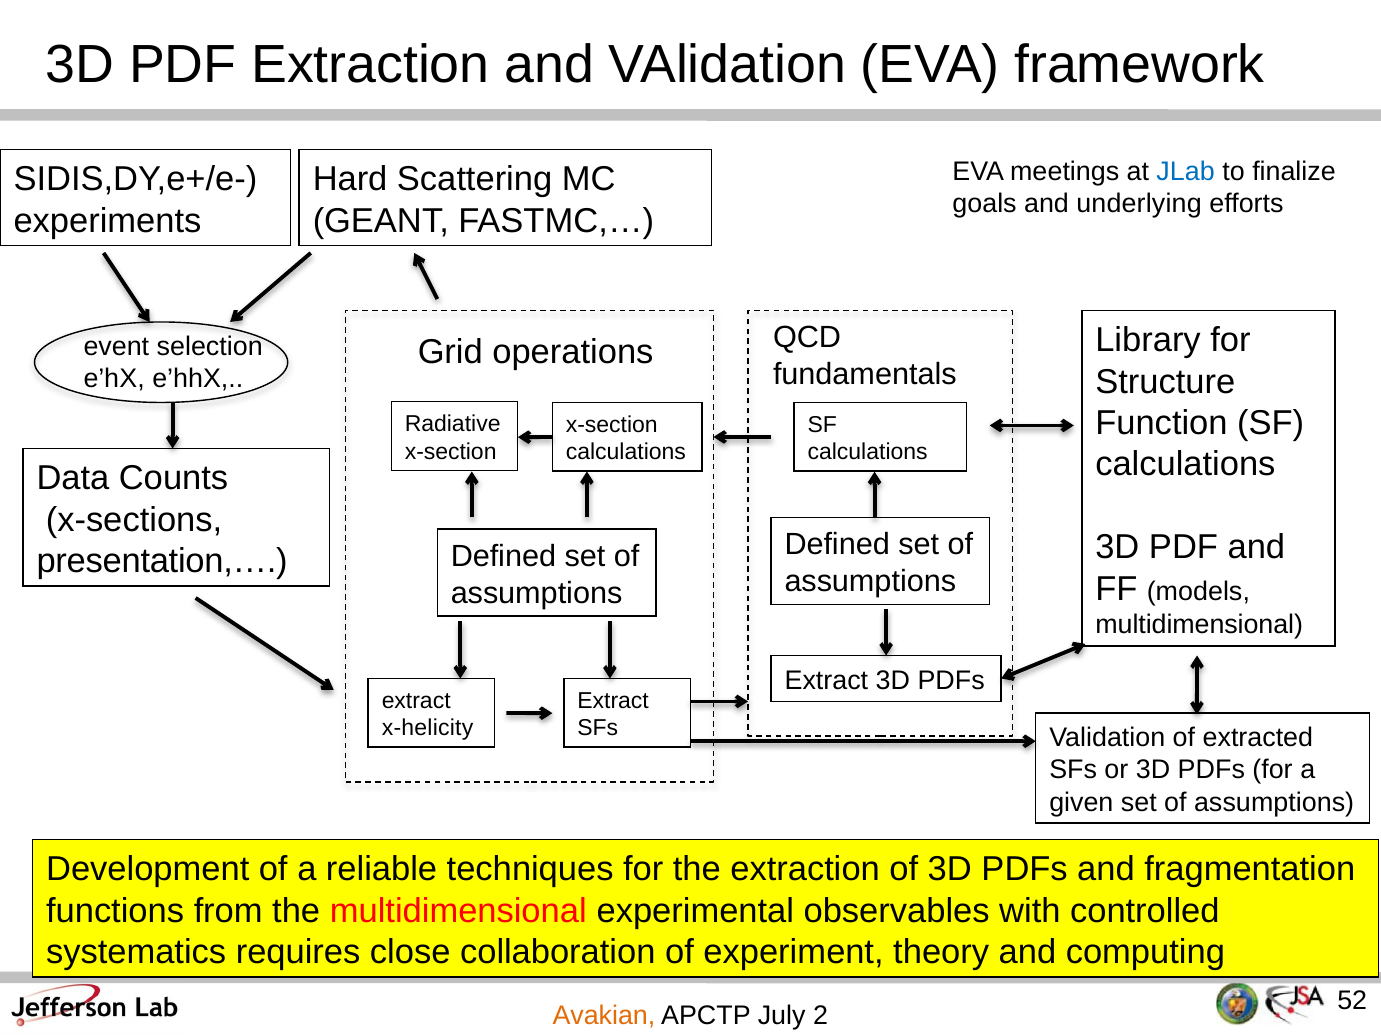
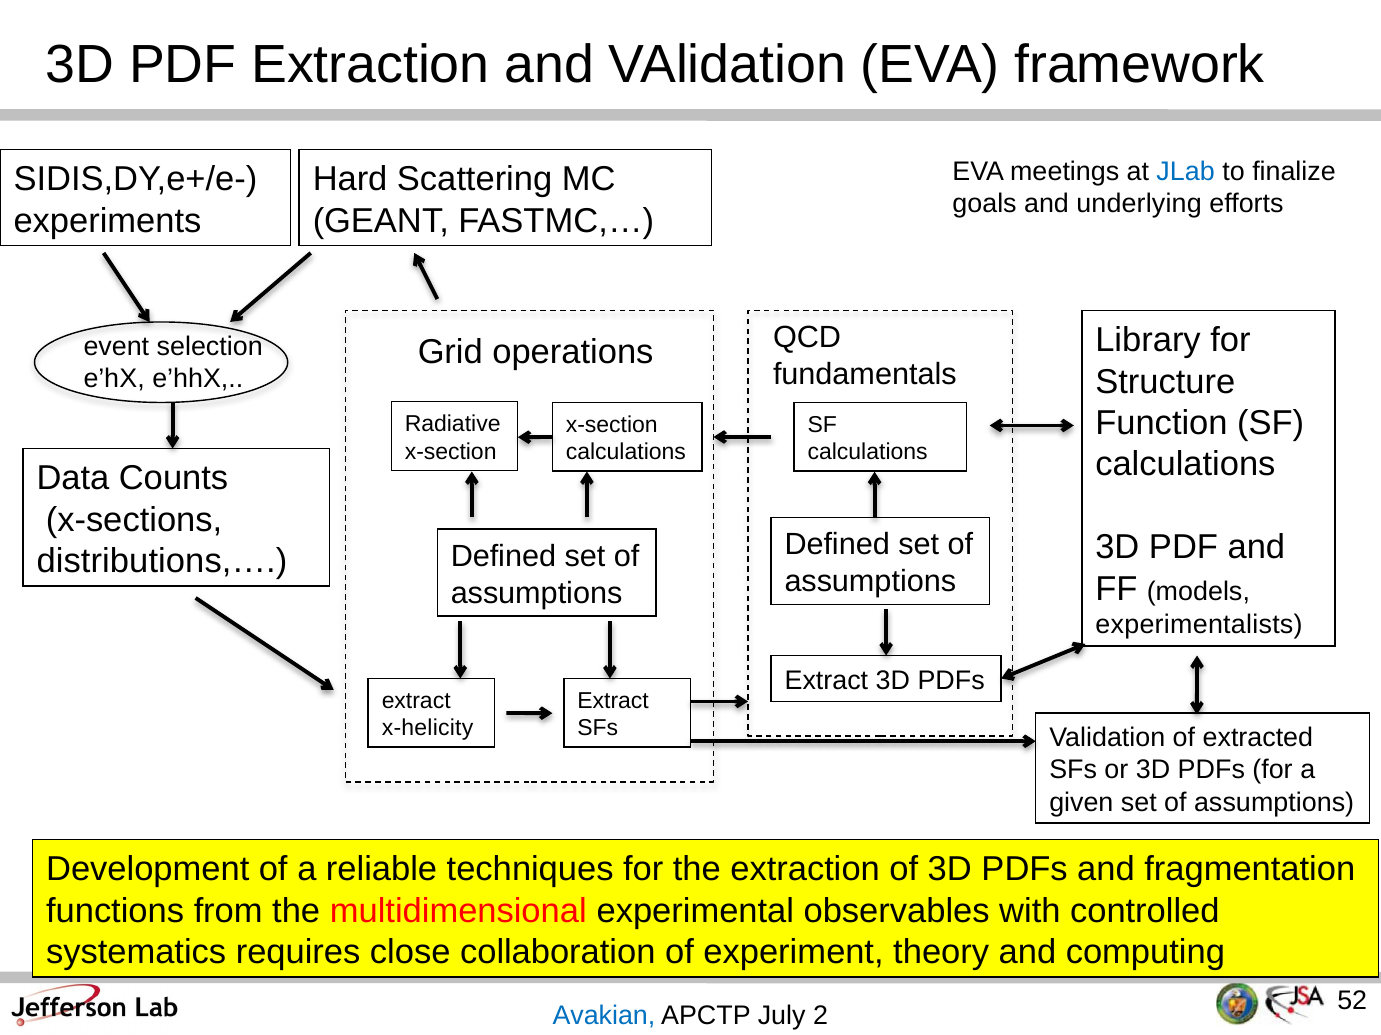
presentation,…: presentation,… -> distributions,… (162, 562)
multidimensional: multidimensional -> experimentalists (1199, 626)
Avakian colour: orange -> blue (604, 1017)
